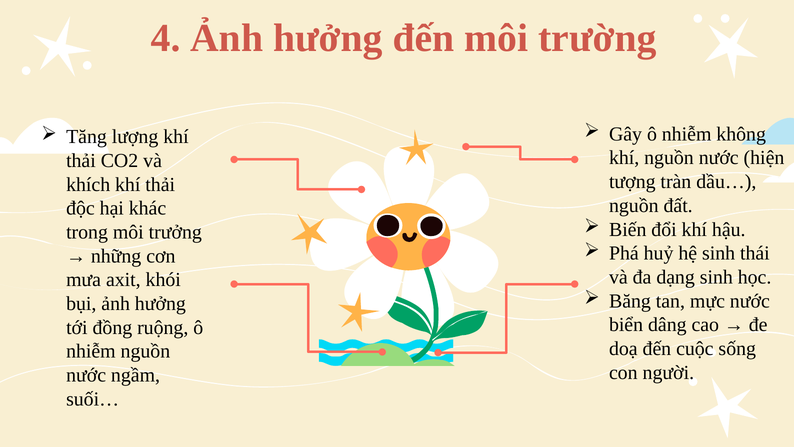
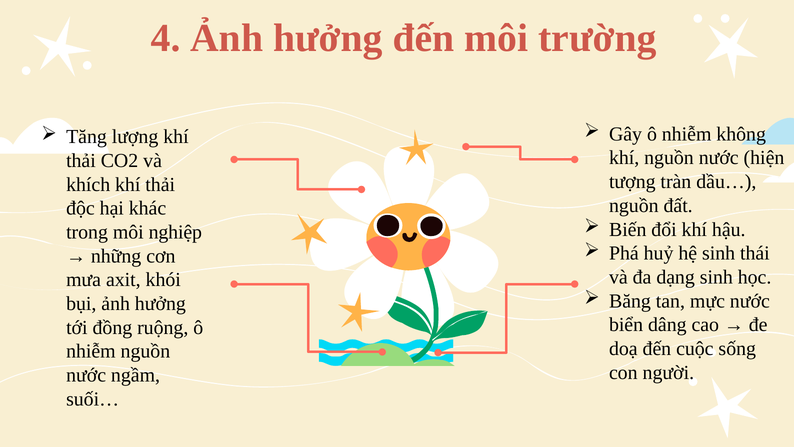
trưởng: trưởng -> nghiệp (175, 232)
